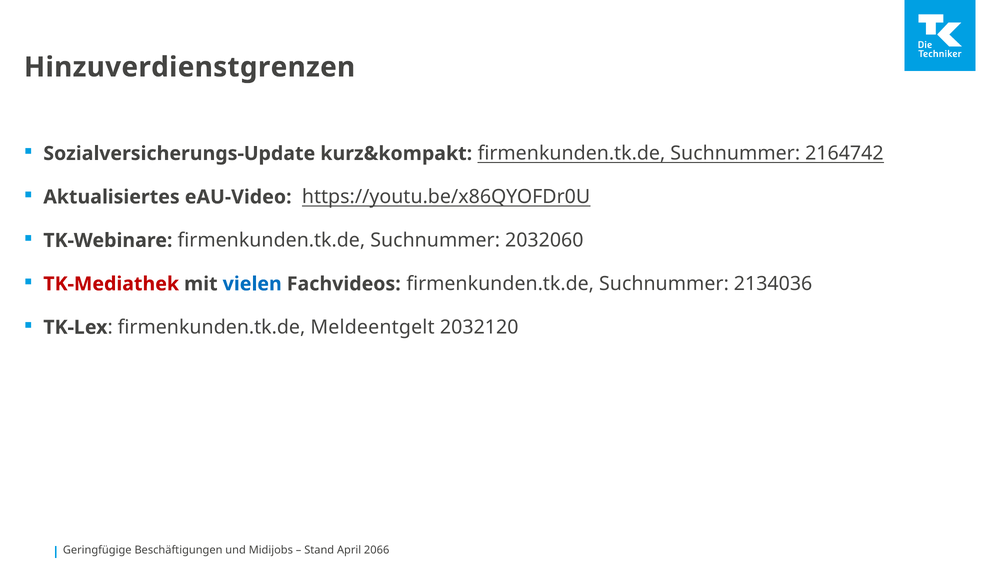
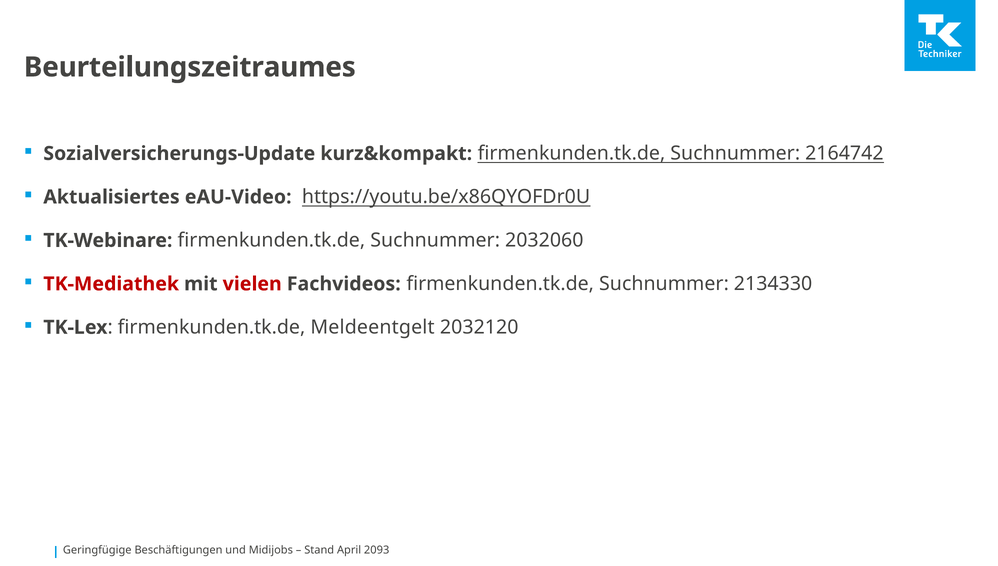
Hinzuverdienstgrenzen: Hinzuverdienstgrenzen -> Beurteilungszeitraumes (190, 67)
vielen colour: blue -> red (252, 284)
2134036: 2134036 -> 2134330 (773, 284)
2066: 2066 -> 2093 (377, 550)
